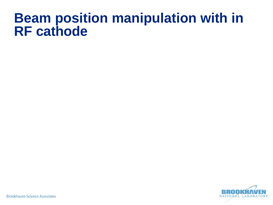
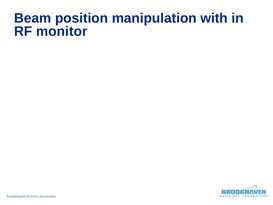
cathode: cathode -> monitor (62, 31)
